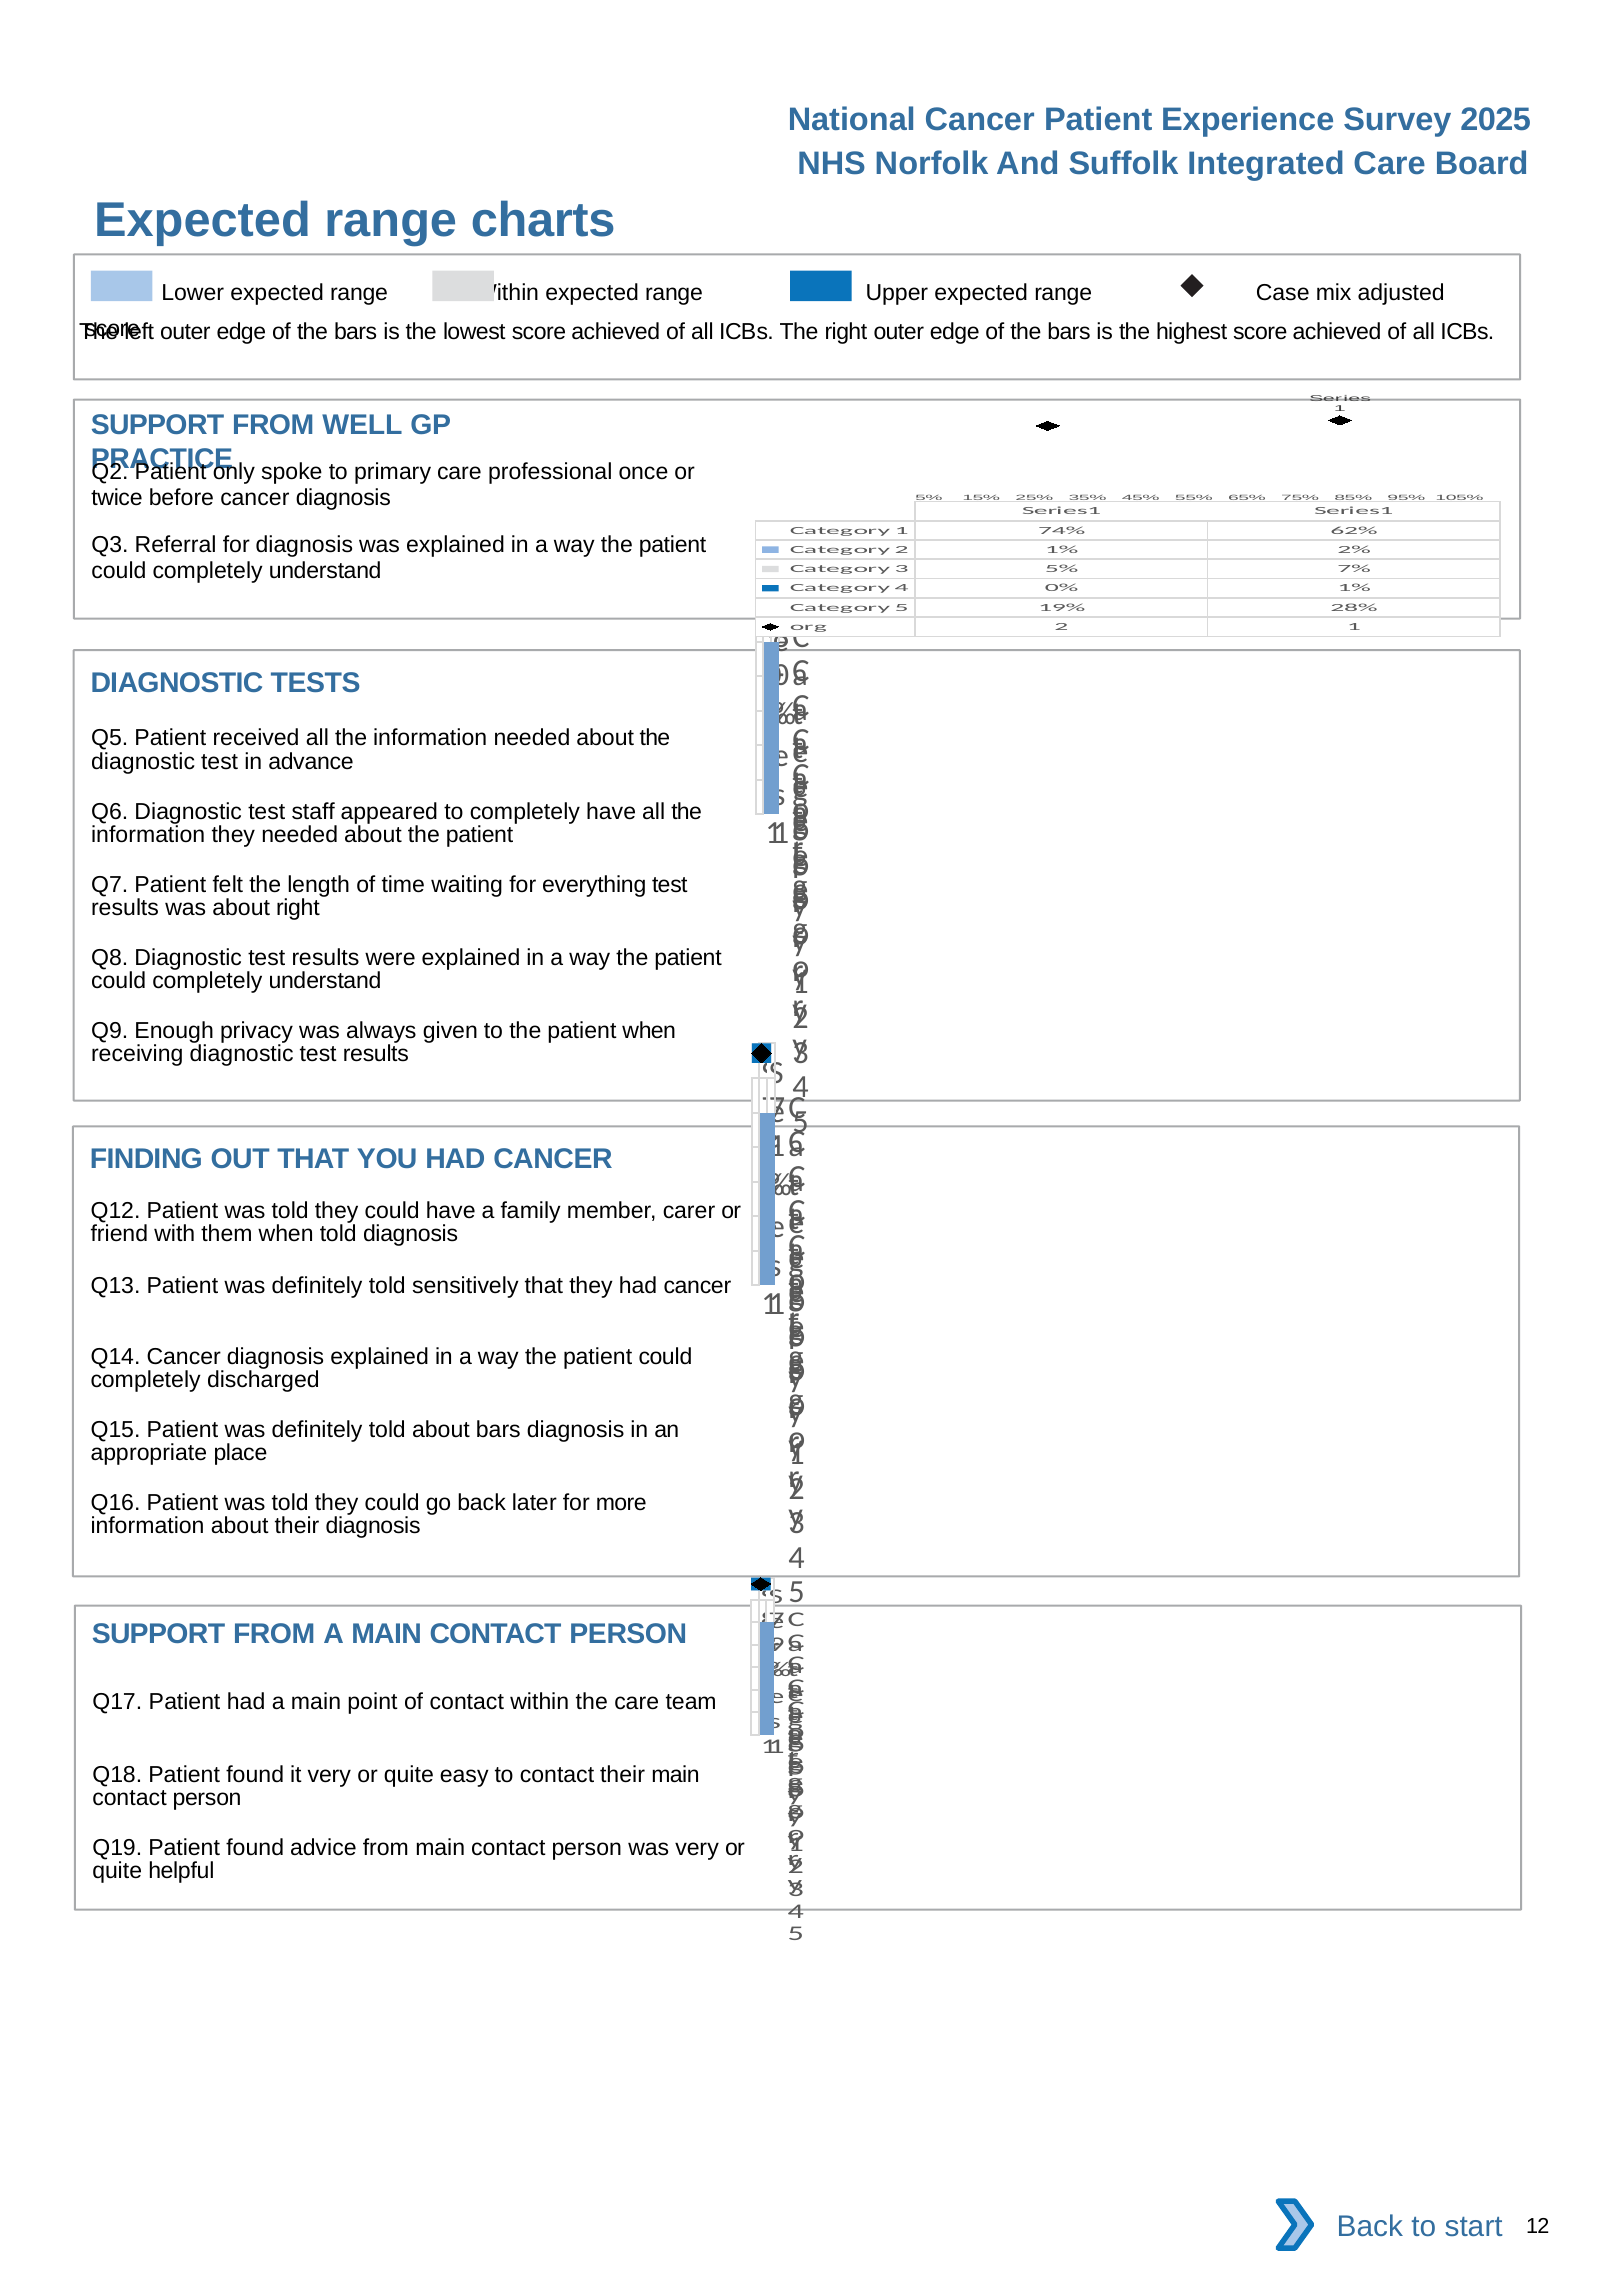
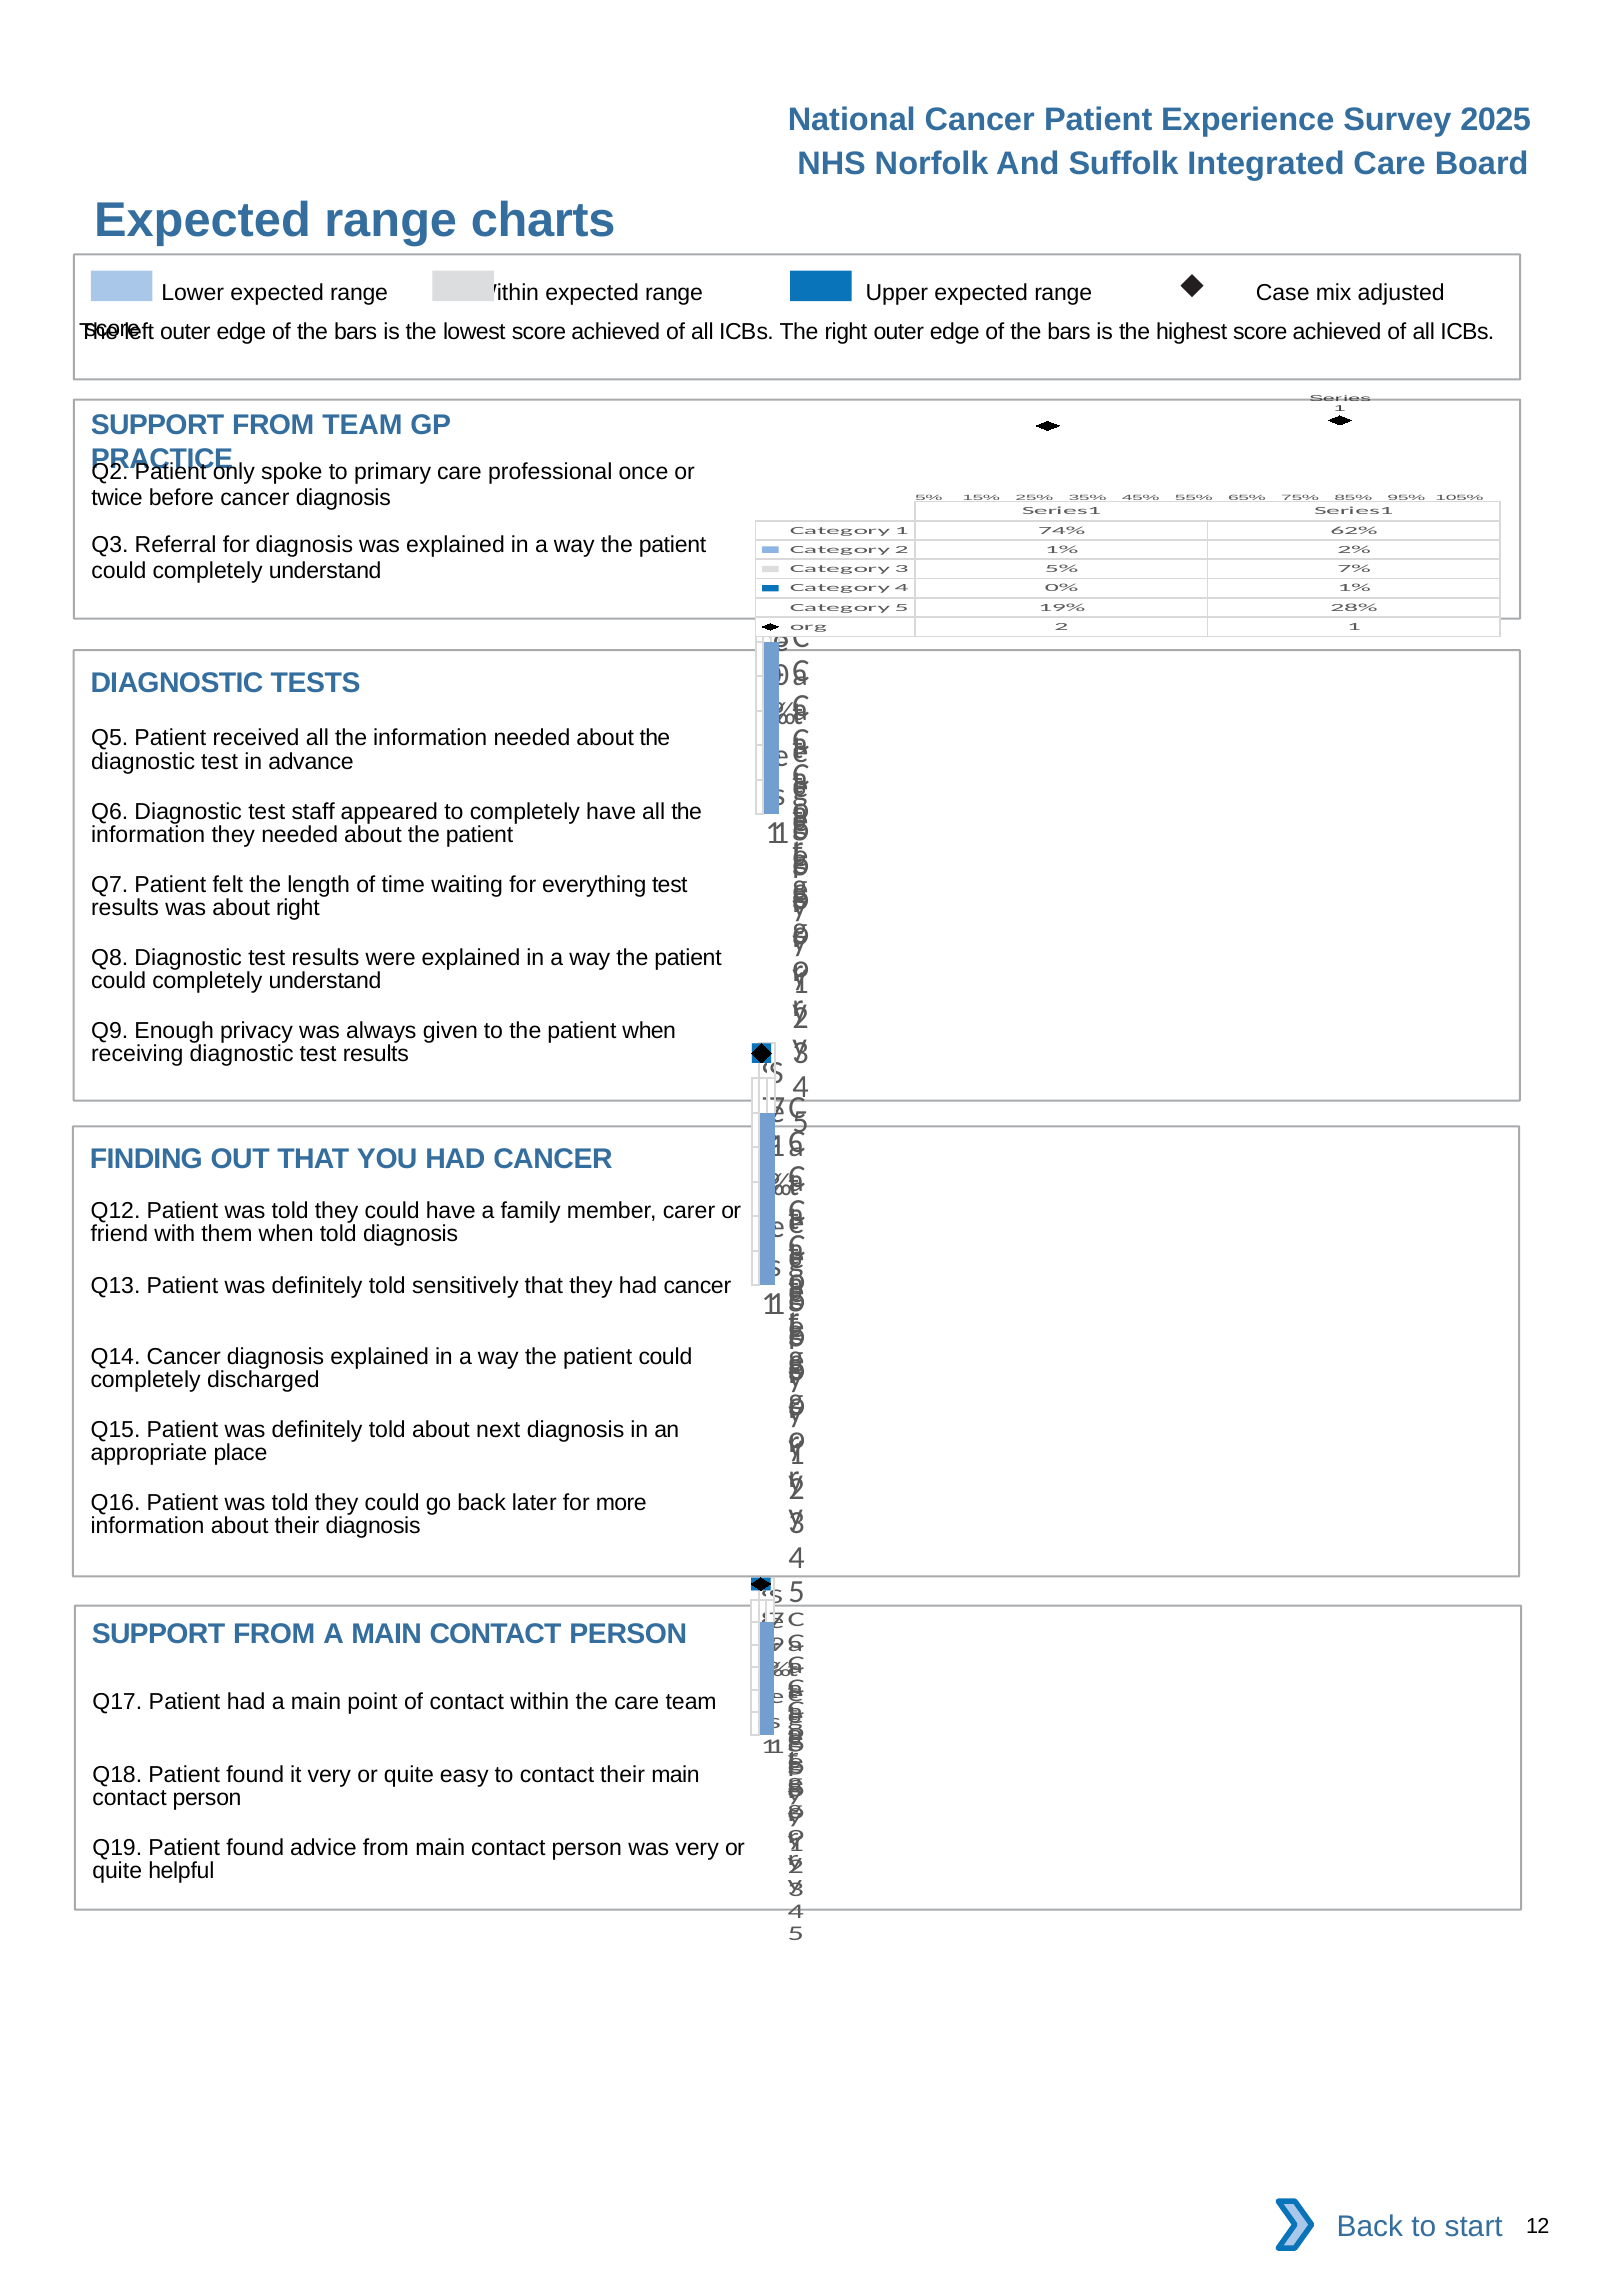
FROM WELL: WELL -> TEAM (362, 425)
about bars: bars -> next (498, 1429)
